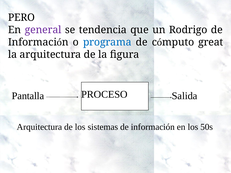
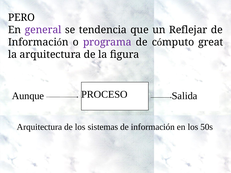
Rodrigo: Rodrigo -> Reflejar (188, 30)
programa colour: blue -> purple (107, 42)
Pantalla: Pantalla -> Aunque (28, 96)
